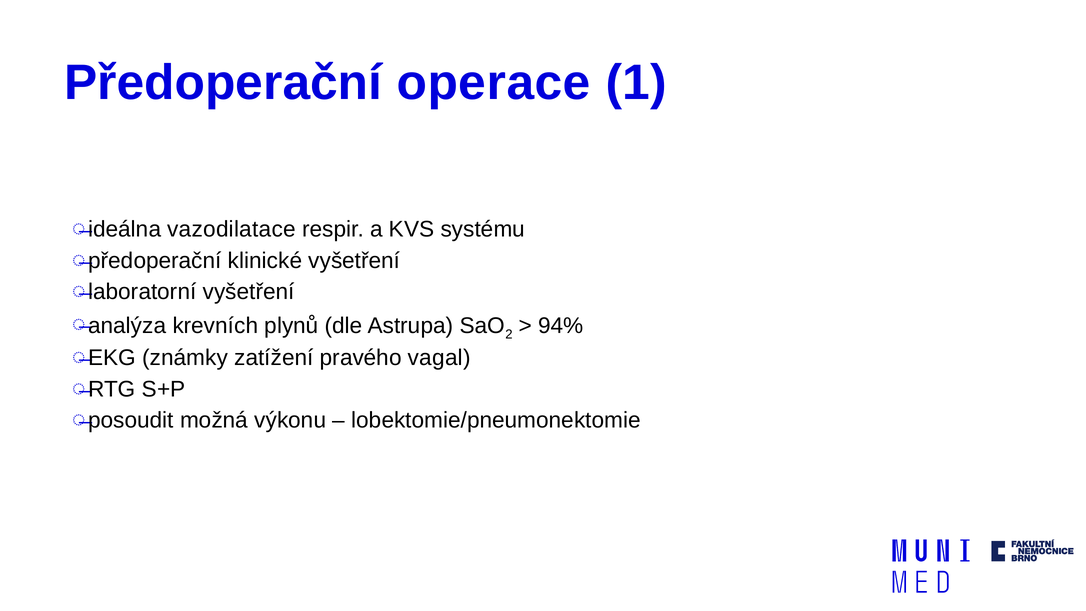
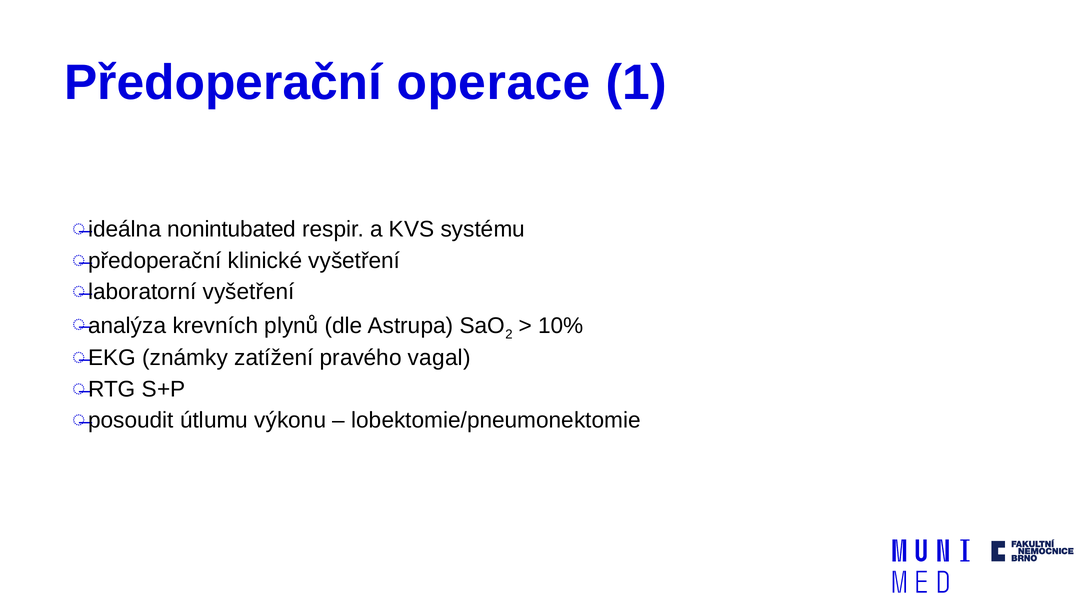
vazodilatace: vazodilatace -> nonintubated (232, 229)
94%: 94% -> 10% (561, 326)
možná: možná -> útlumu (214, 420)
